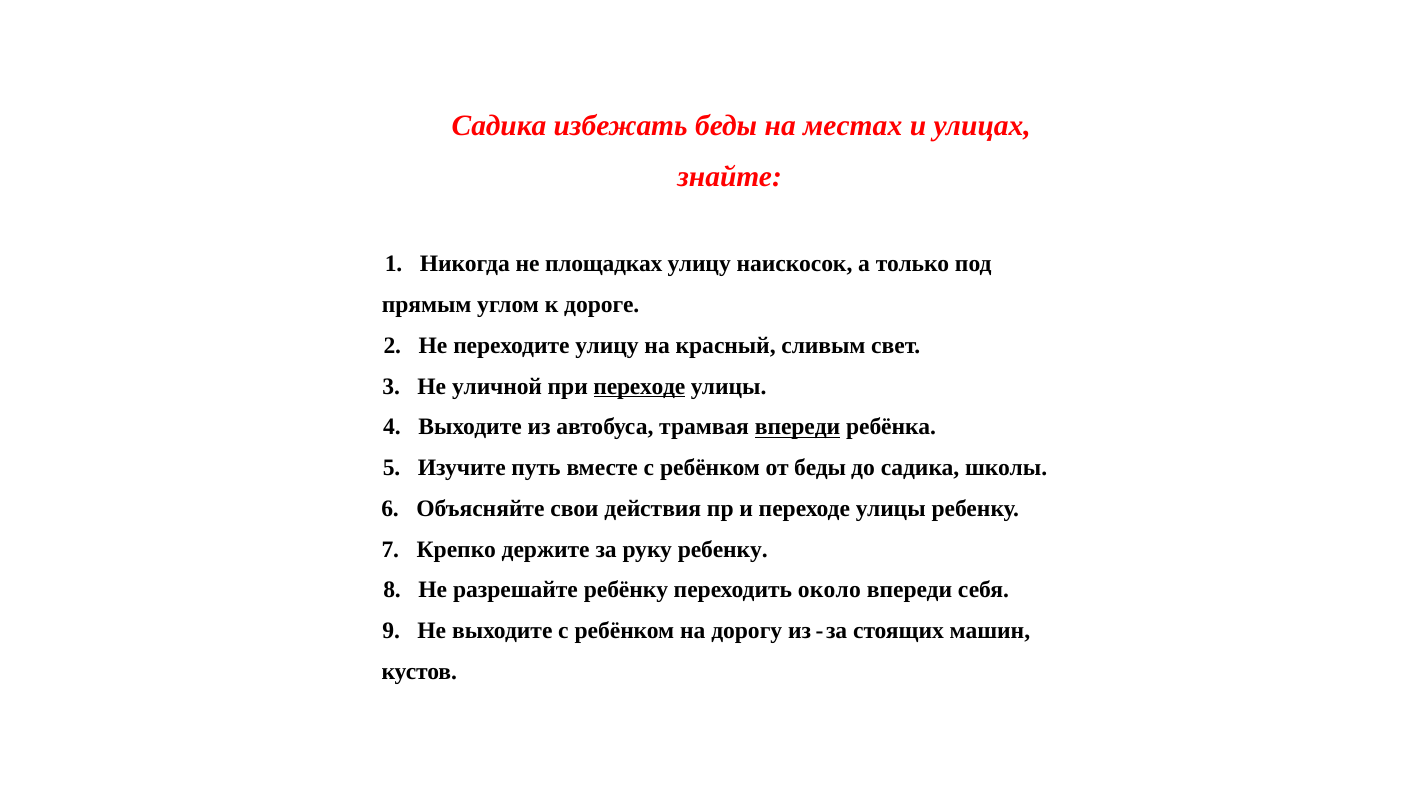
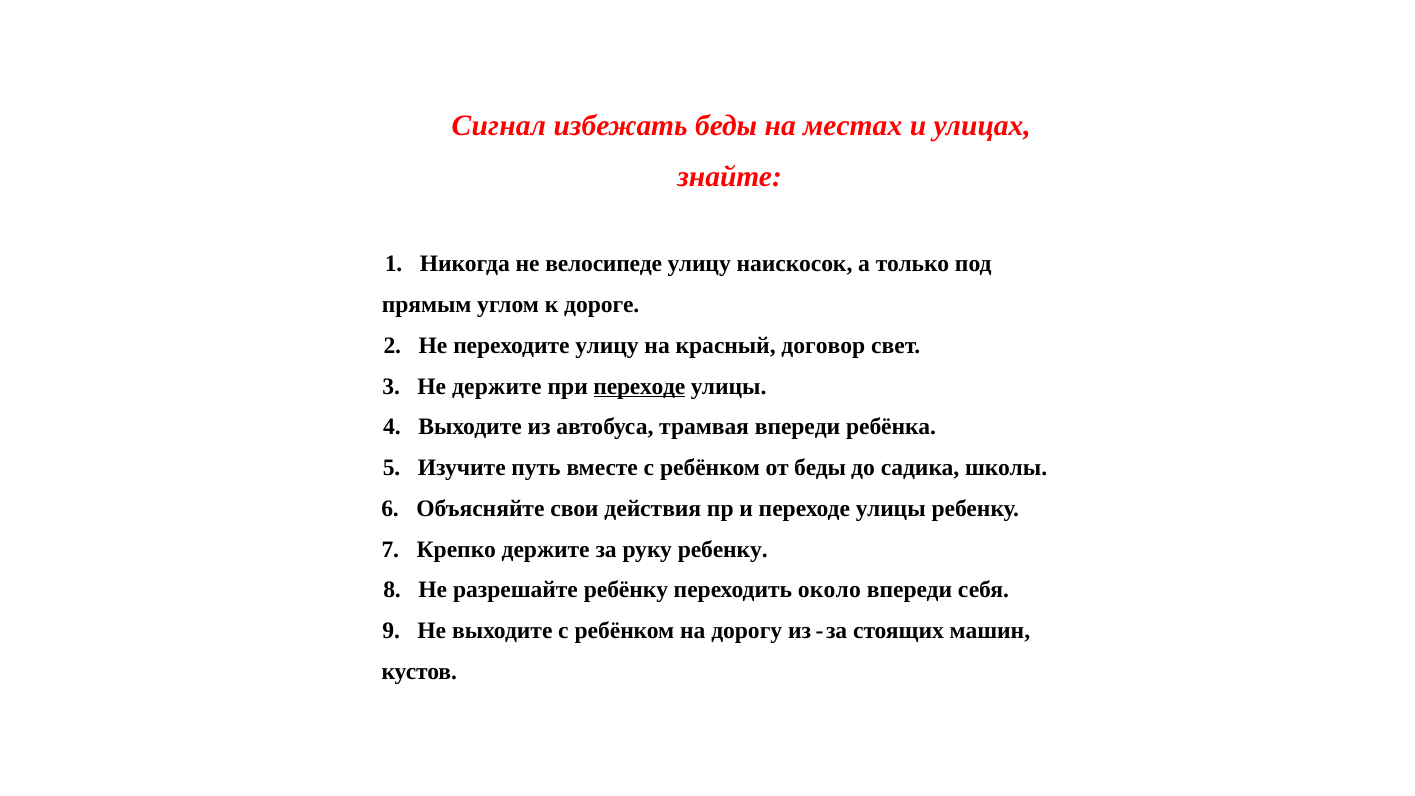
Садика: Садика -> Сигнал (499, 126)
площадках: площадках -> велосипеде (604, 264)
сливым: сливым -> договор (823, 345)
Не уличной: уличной -> держите (497, 386)
впереди underline: present -> none (798, 427)
